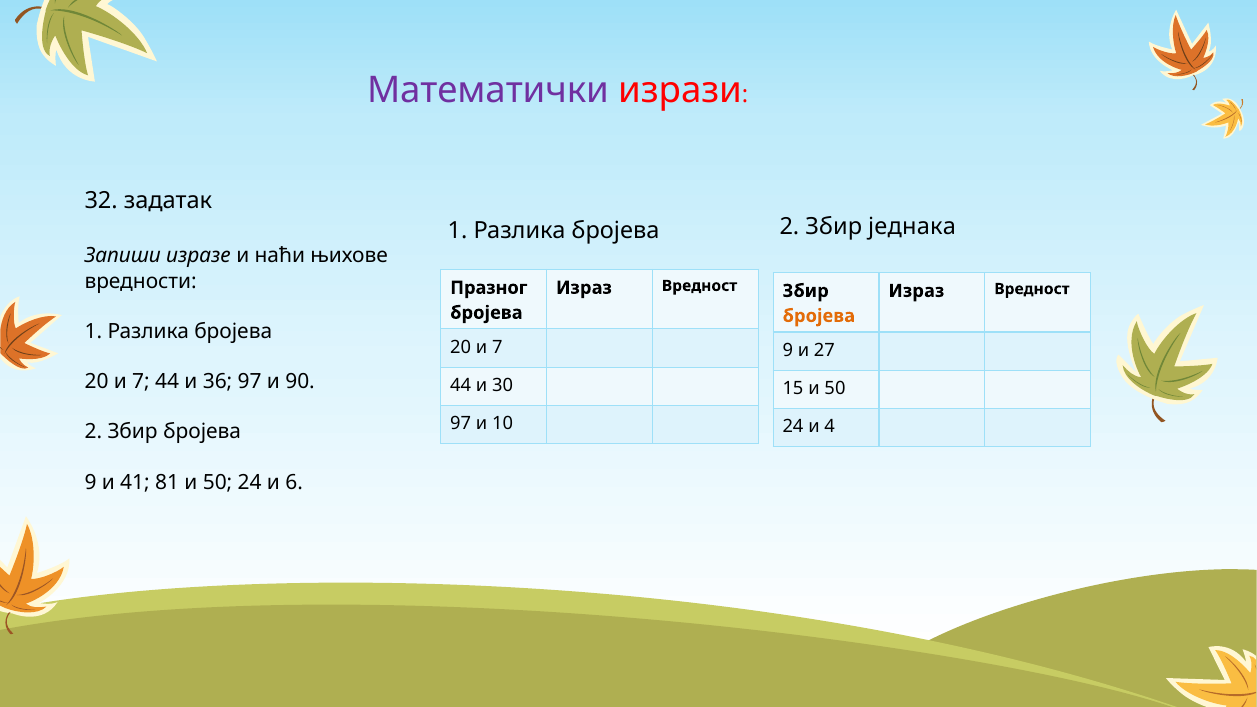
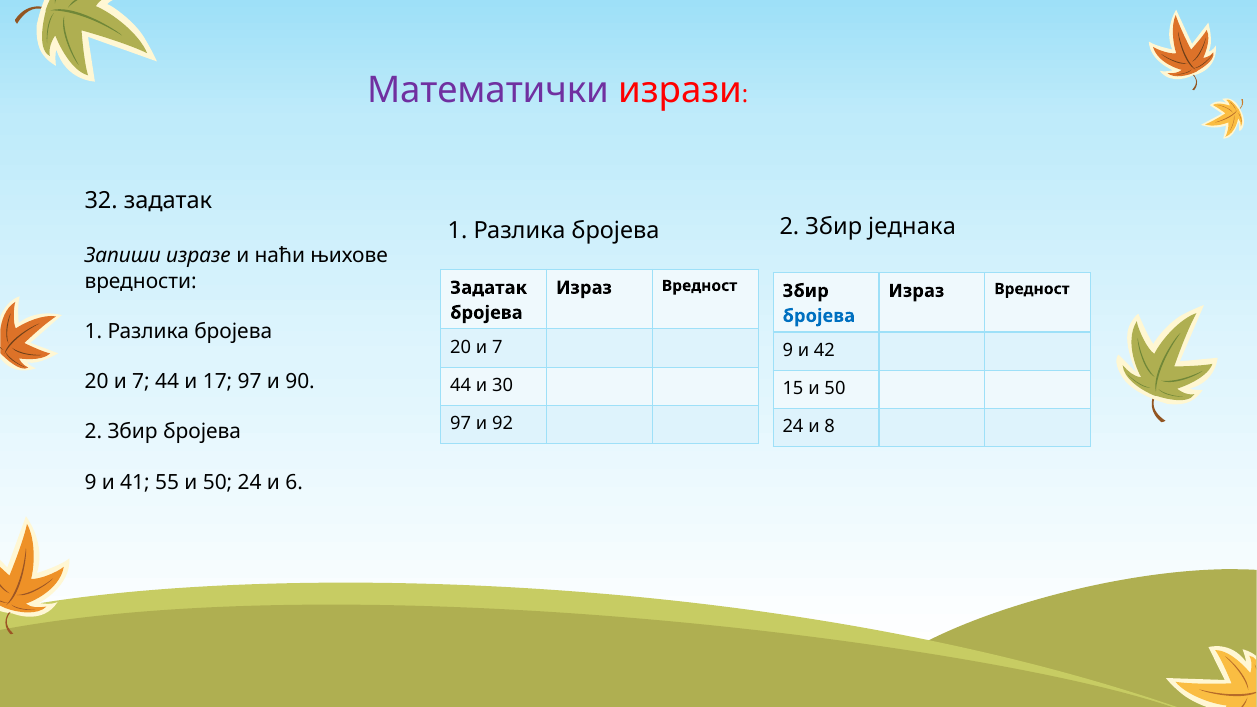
Празног: Празног -> Задатак (489, 288)
бројева colour: orange -> blue (819, 316)
27: 27 -> 42 (824, 350)
36: 36 -> 17 (218, 382)
10: 10 -> 92 (503, 424)
4: 4 -> 8 (830, 427)
81: 81 -> 55 (167, 482)
